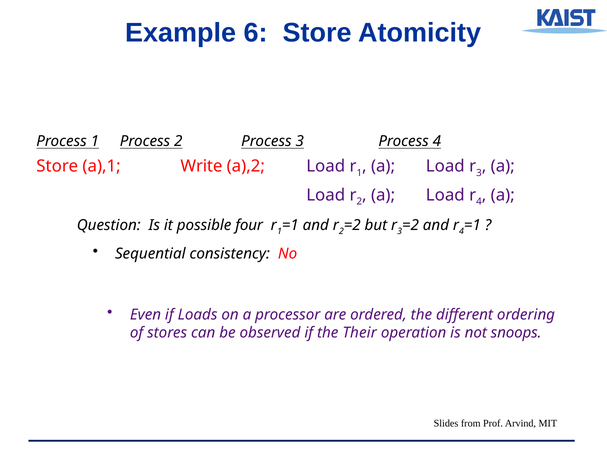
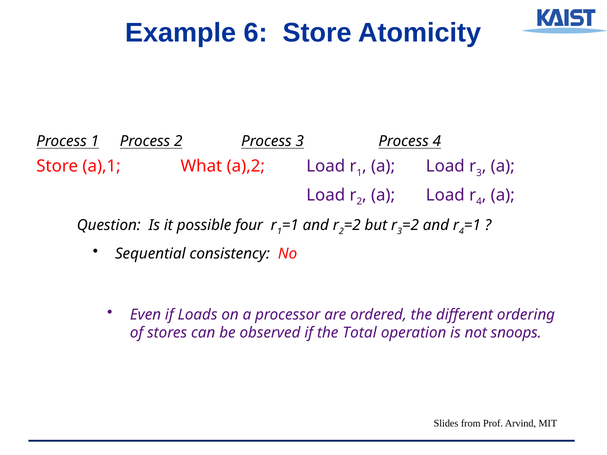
Write: Write -> What (201, 166)
Their: Their -> Total (360, 333)
